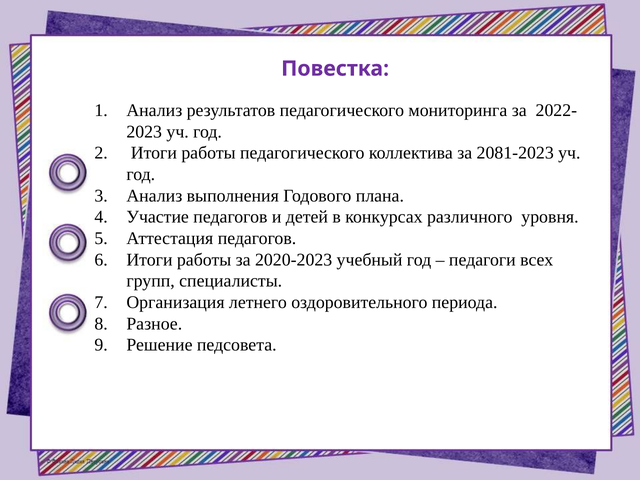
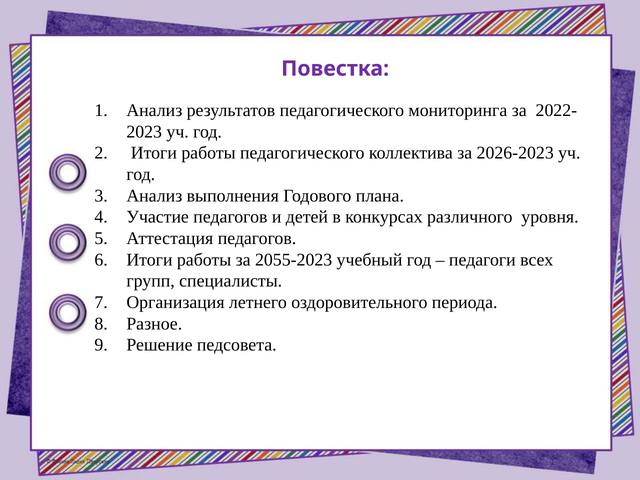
2081-2023: 2081-2023 -> 2026-2023 (515, 153)
2020-2023: 2020-2023 -> 2055-2023 (294, 260)
